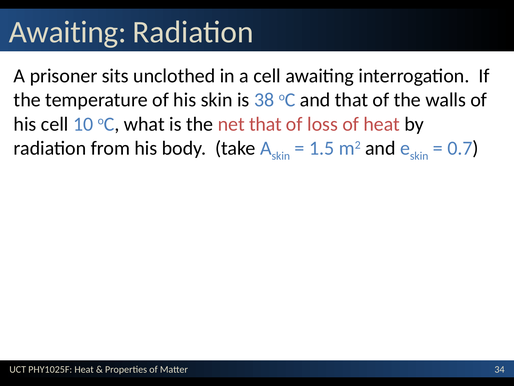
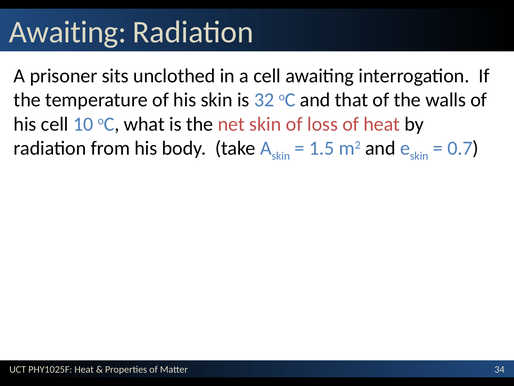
38: 38 -> 32 (264, 100)
net that: that -> skin (265, 124)
